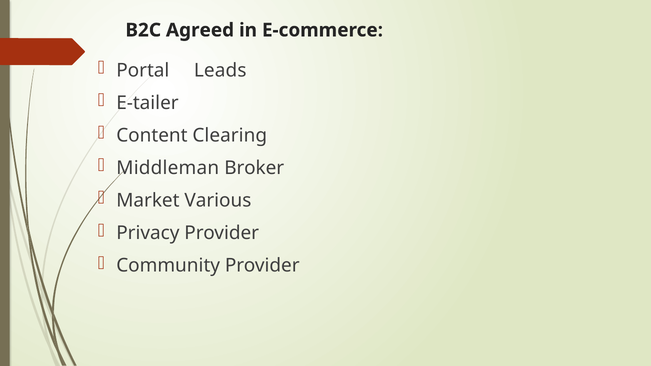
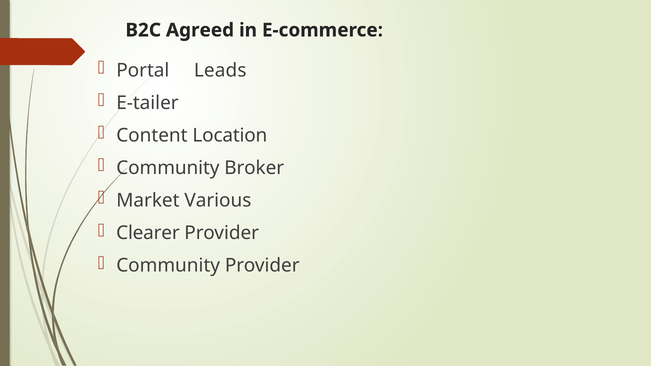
Clearing: Clearing -> Location (230, 136)
Middleman: Middleman -> Community (168, 168)
Privacy: Privacy -> Clearer (148, 233)
